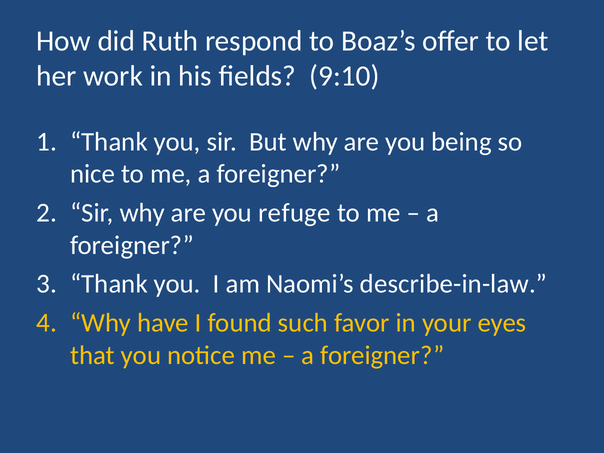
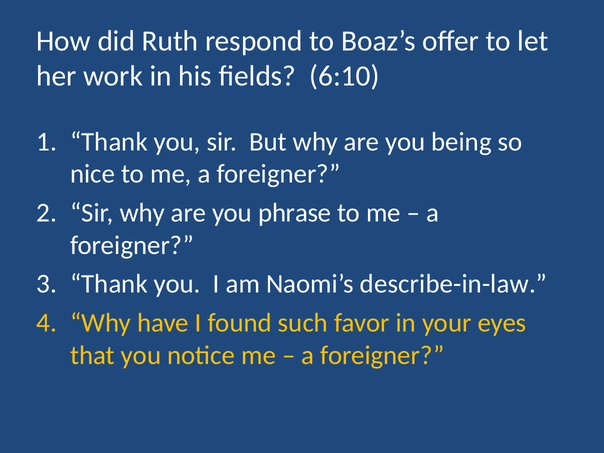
9:10: 9:10 -> 6:10 (344, 76)
refuge: refuge -> phrase (295, 213)
